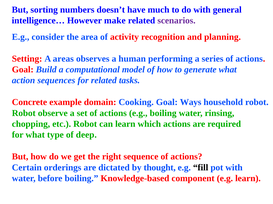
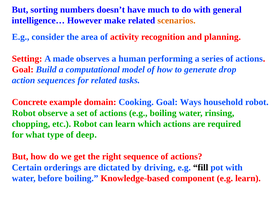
scenarios colour: purple -> orange (176, 21)
areas: areas -> made (63, 59)
generate what: what -> drop (228, 70)
thought: thought -> driving (160, 168)
